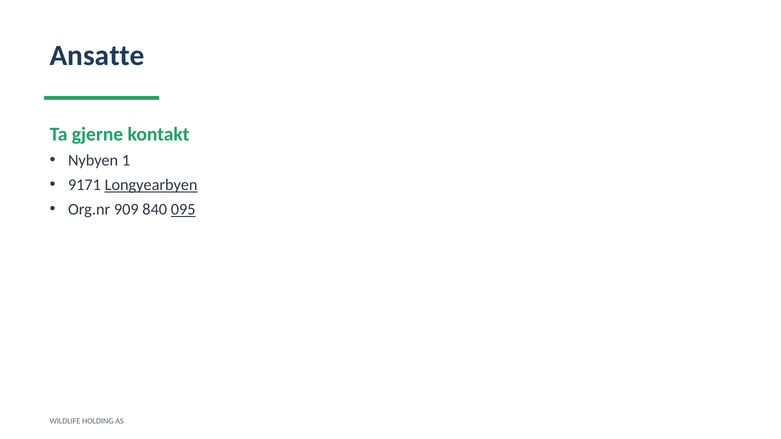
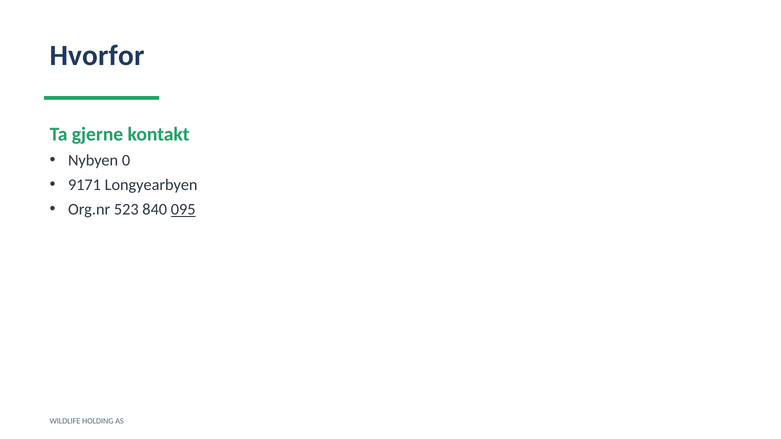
Ansatte: Ansatte -> Hvorfor (97, 56)
1: 1 -> 0 (126, 161)
Longyearbyen underline: present -> none (151, 185)
909: 909 -> 523 (126, 209)
